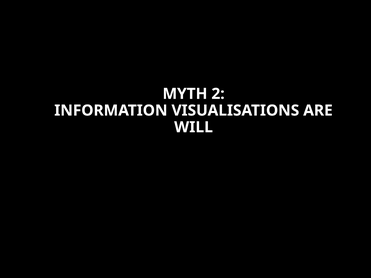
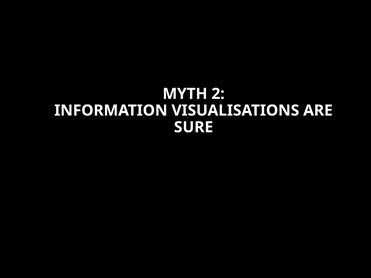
WILL: WILL -> SURE (194, 127)
